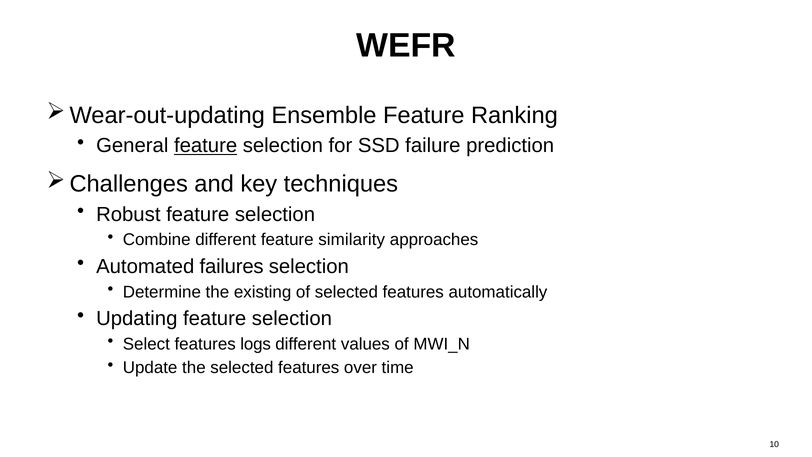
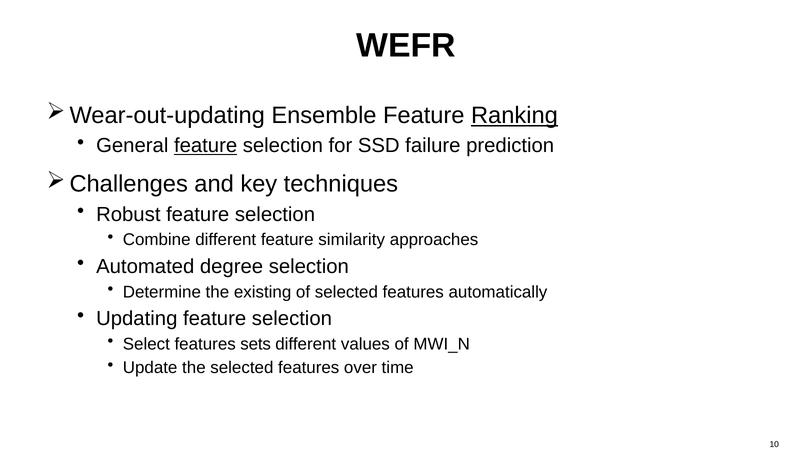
Ranking underline: none -> present (514, 115)
failures: failures -> degree (232, 266)
logs: logs -> sets (256, 344)
